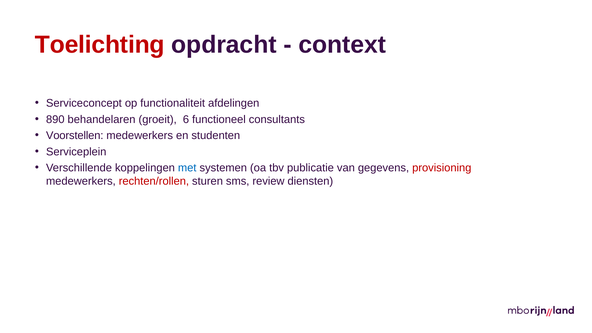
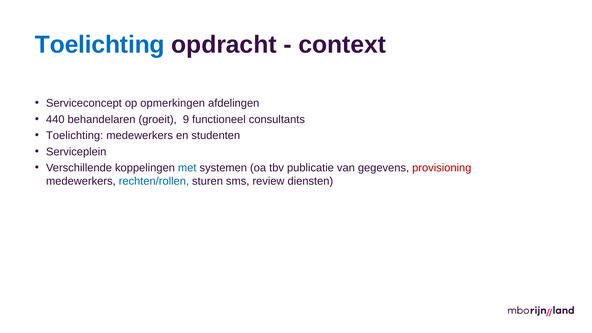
Toelichting colour: red -> blue (100, 45)
functionaliteit: functionaliteit -> opmerkingen (173, 103)
890: 890 -> 440 (55, 119)
6: 6 -> 9 (186, 119)
Voorstellen: Voorstellen -> Toelichting (75, 136)
rechten/rollen colour: red -> blue (154, 181)
